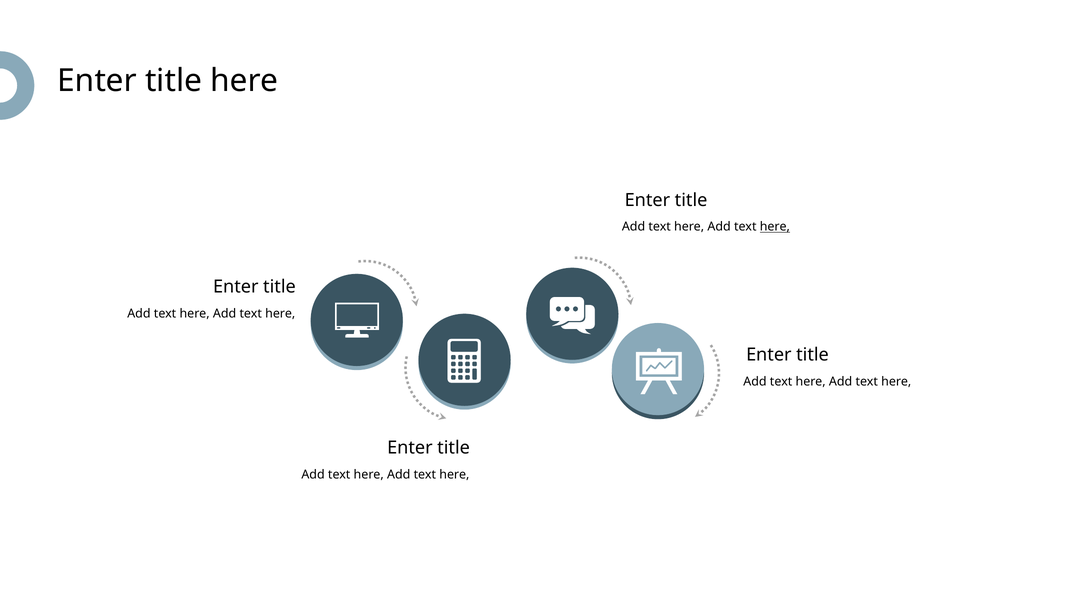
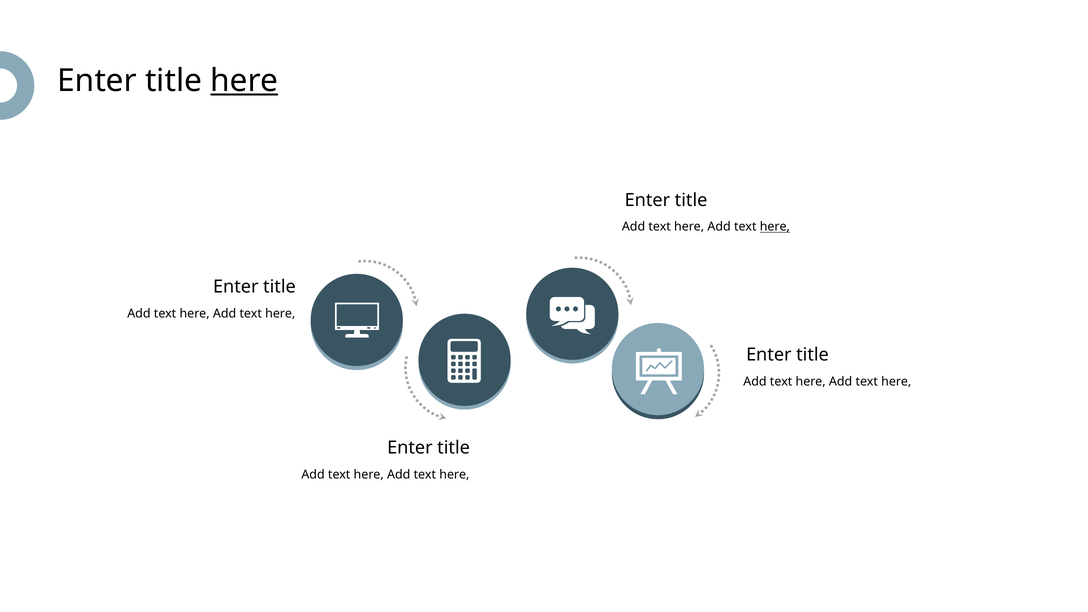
here underline: none -> present (244, 81)
